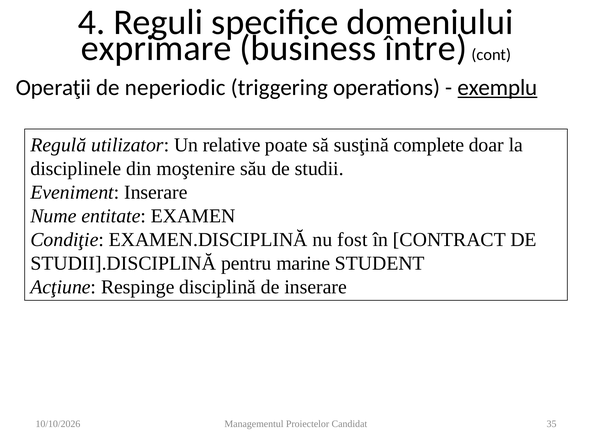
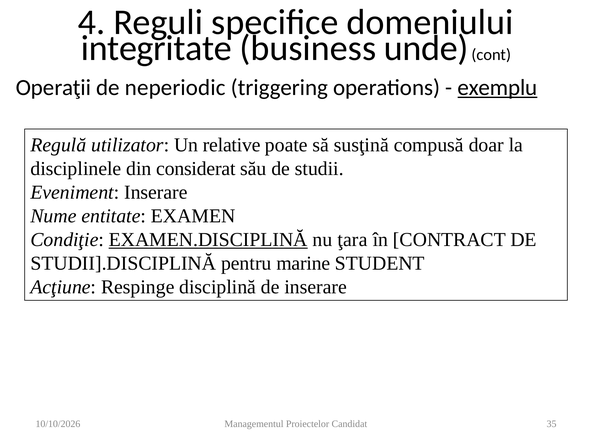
exprimare: exprimare -> integritate (156, 48)
între: între -> unde (426, 48)
complete: complete -> compusă (429, 145)
moştenire: moştenire -> considerat (196, 169)
EXAMEN.DISCIPLINĂ underline: none -> present (208, 240)
fost: fost -> ţara (352, 240)
